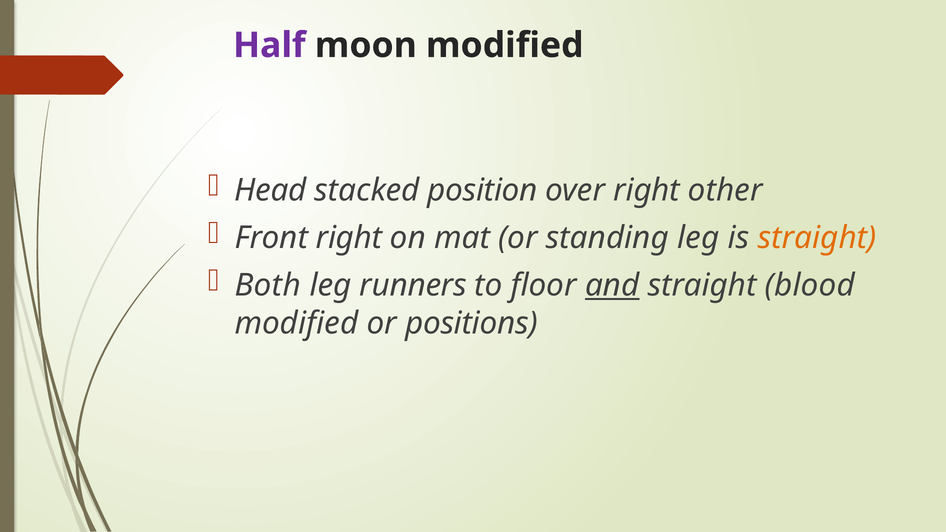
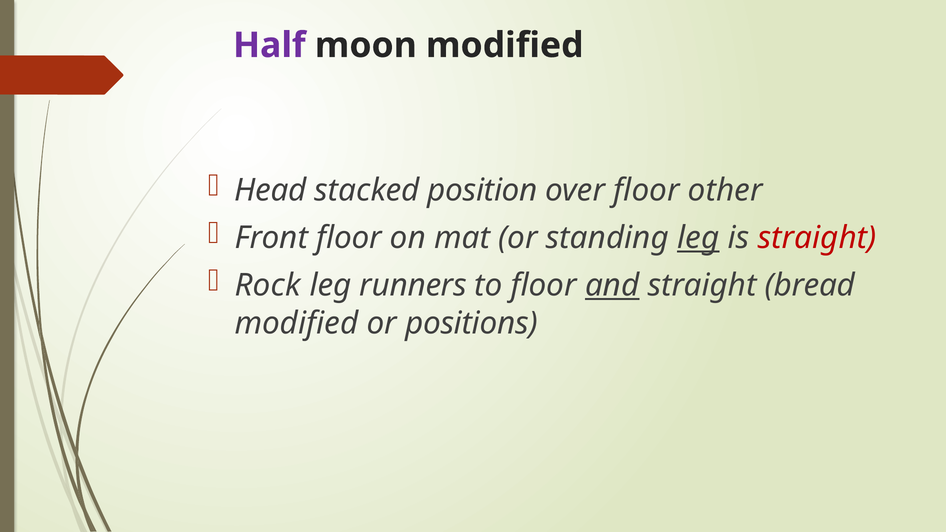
over right: right -> floor (647, 190)
Front right: right -> floor (349, 238)
leg underline: none -> present (698, 238)
straight colour: orange -> red (817, 238)
Both: Both -> Rock (268, 286)
blood: blood -> bread (810, 286)
